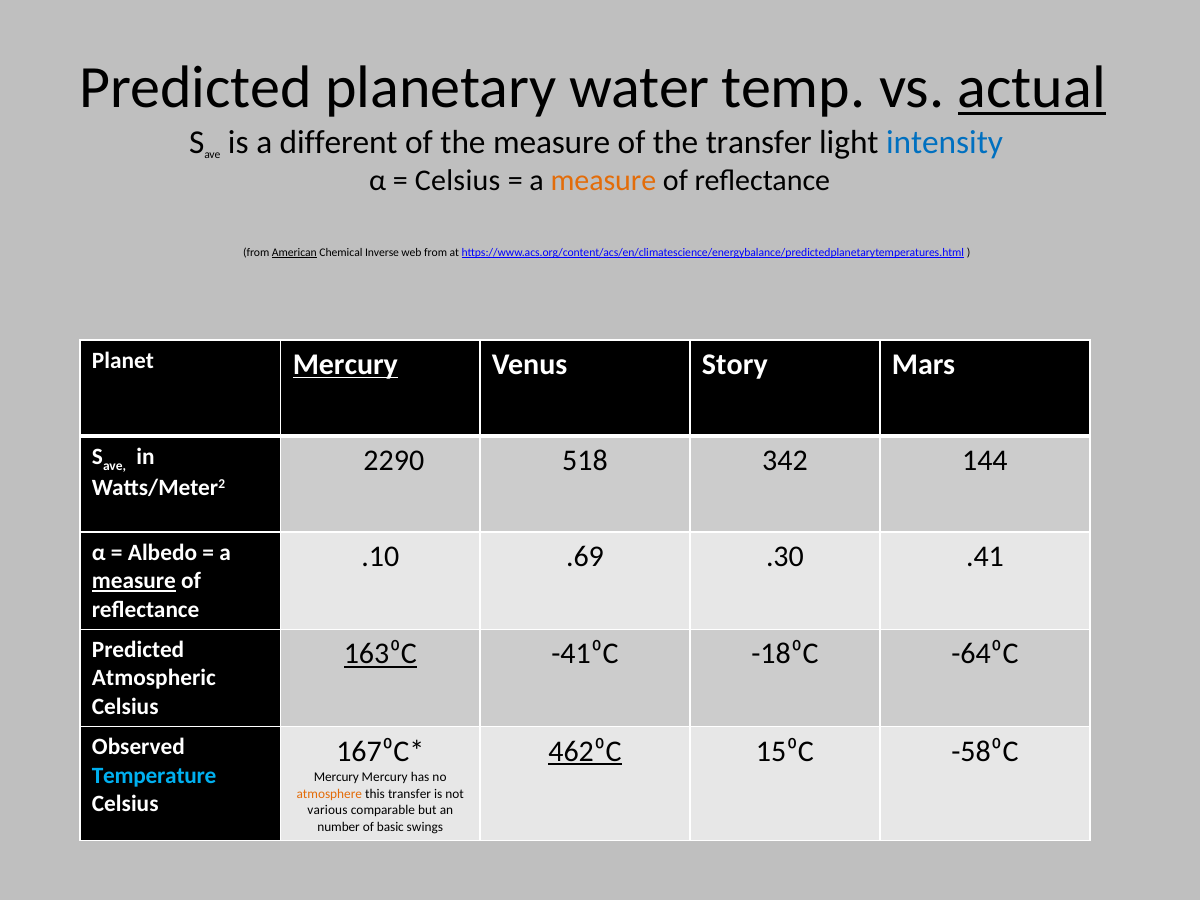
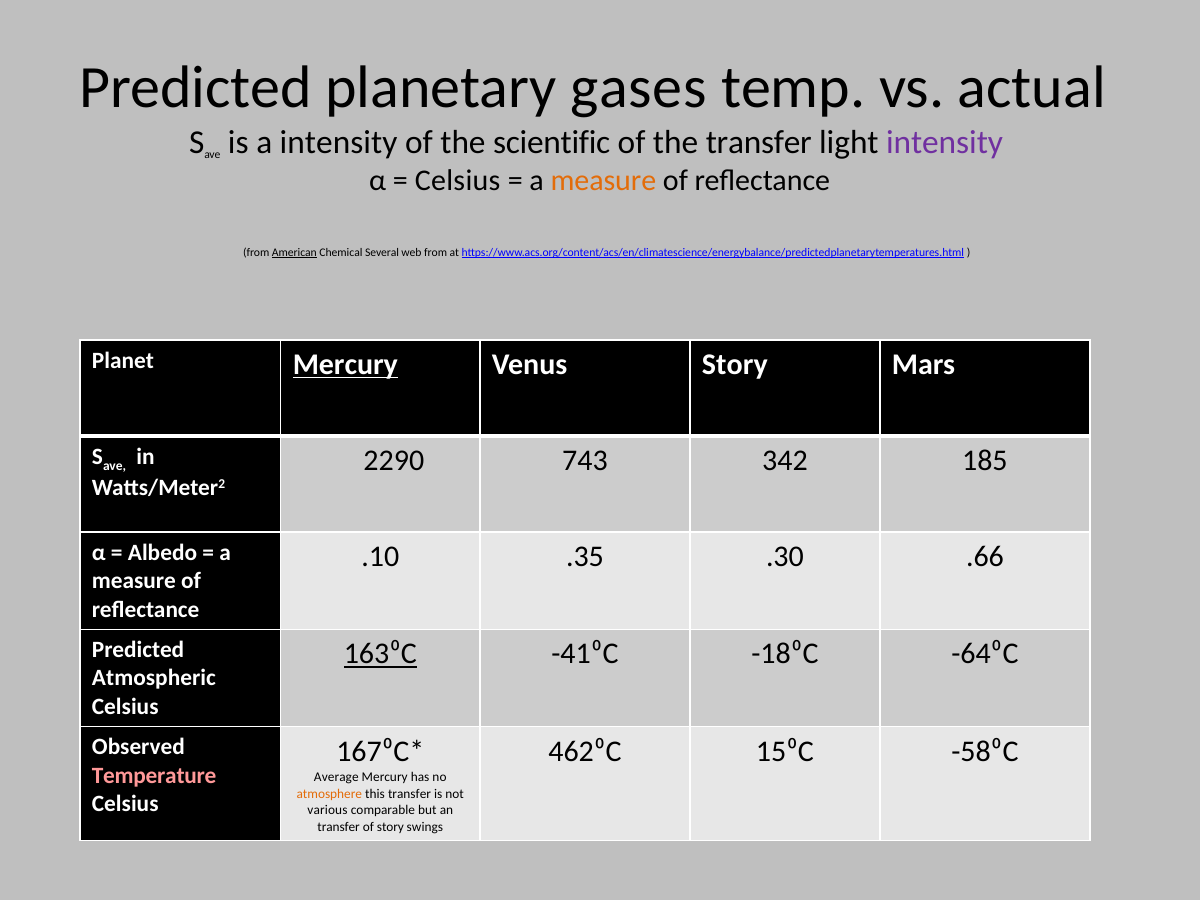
water: water -> gases (639, 88)
actual underline: present -> none (1032, 88)
a different: different -> intensity (339, 142)
the measure: measure -> scientific (552, 142)
intensity colour: blue -> purple (944, 142)
Inverse: Inverse -> Several (382, 252)
518: 518 -> 743 (585, 461)
144: 144 -> 185 (985, 461)
.69: .69 -> .35 (585, 557)
.41: .41 -> .66 (985, 557)
measure underline: present -> none (134, 581)
462⁰C underline: present -> none (585, 751)
Temperature colour: light blue -> pink (154, 775)
Mercury: Mercury -> Average (336, 777)
number: number -> transfer (339, 827)
of basic: basic -> story (390, 827)
